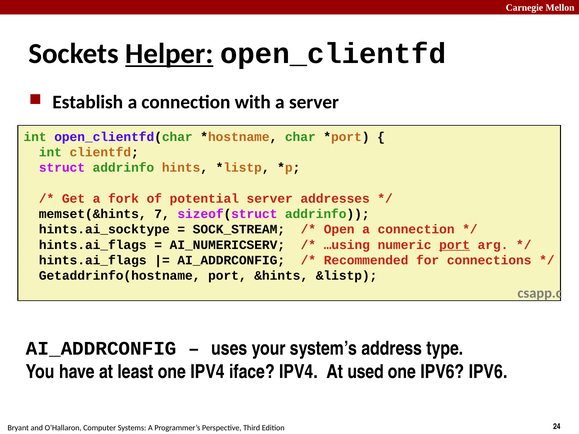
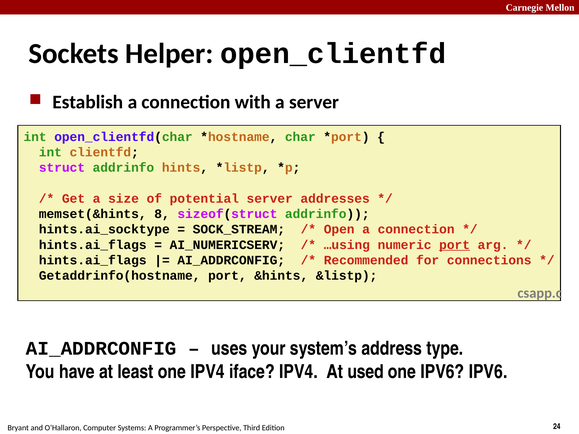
Helper underline: present -> none (169, 54)
fork: fork -> size (124, 199)
7: 7 -> 8 (162, 214)
